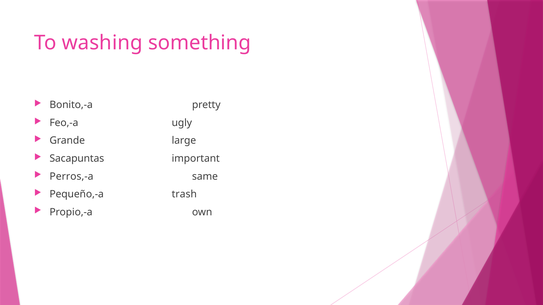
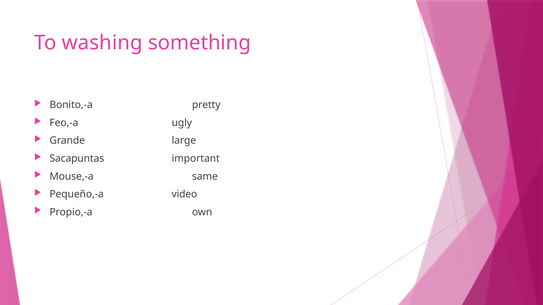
Perros,-a: Perros,-a -> Mouse,-a (72, 177)
trash: trash -> video (184, 194)
